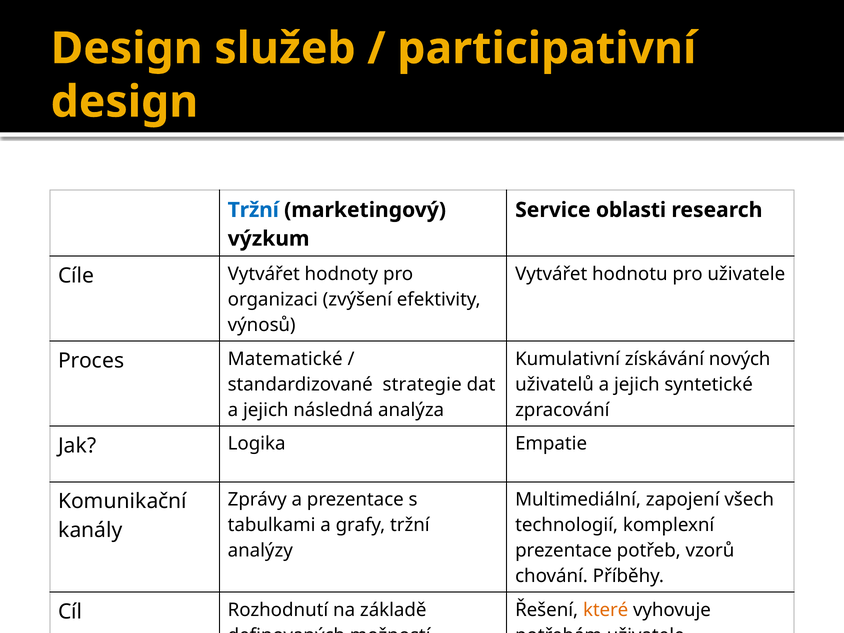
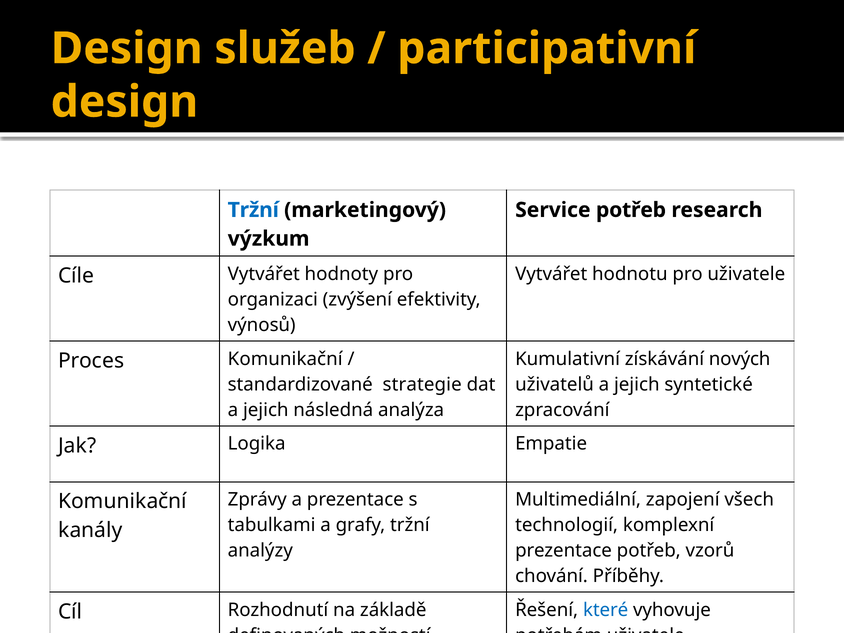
Service oblasti: oblasti -> potřeb (631, 210)
Proces Matematické: Matematické -> Komunikační (285, 359)
které colour: orange -> blue (606, 610)
